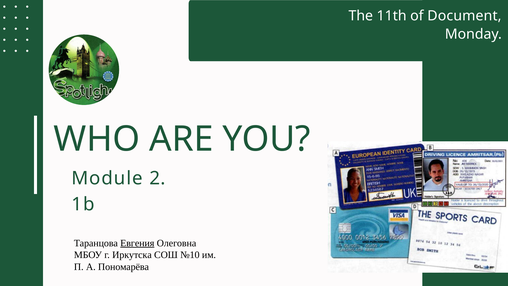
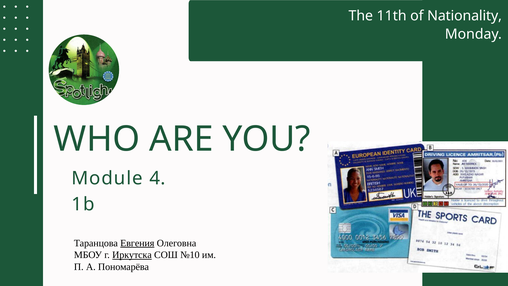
Document: Document -> Nationality (465, 16)
2: 2 -> 4 (158, 178)
Иркутска underline: none -> present (132, 255)
